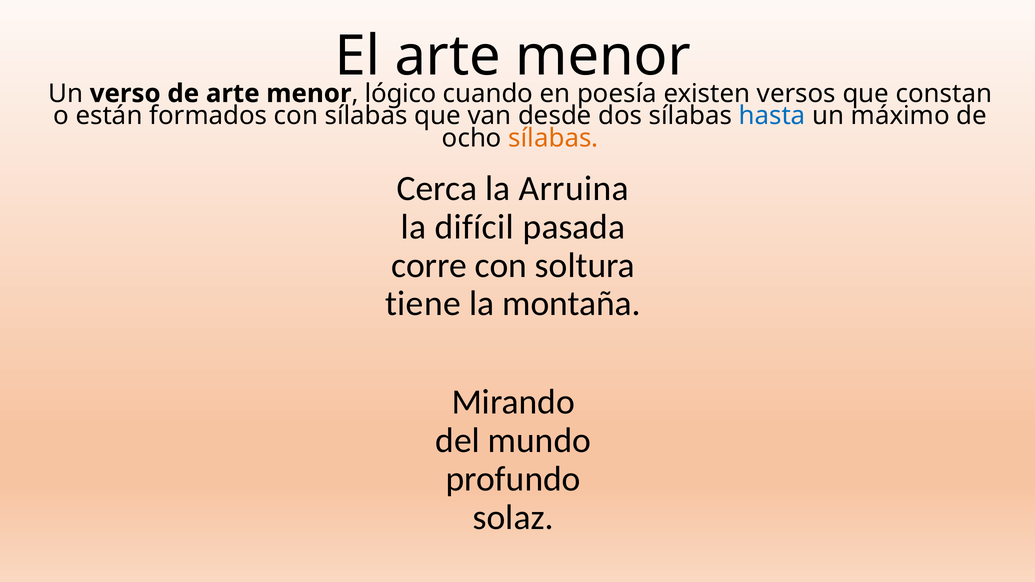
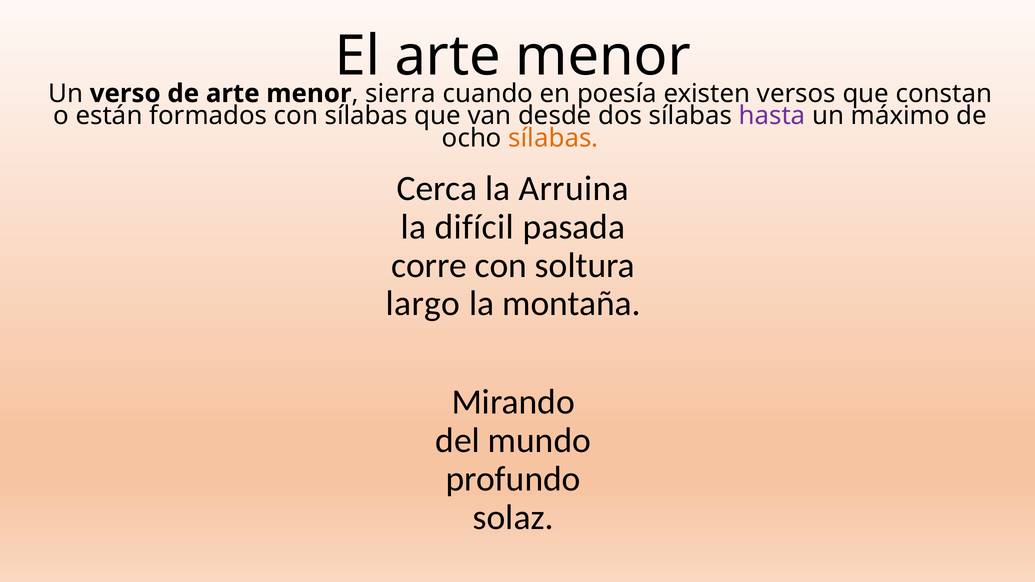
lógico: lógico -> sierra (400, 94)
hasta colour: blue -> purple (772, 116)
tiene: tiene -> largo (423, 304)
